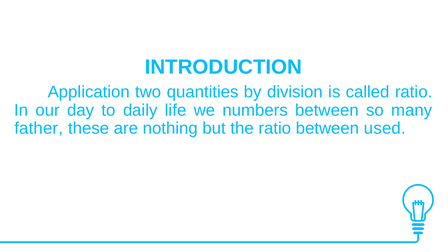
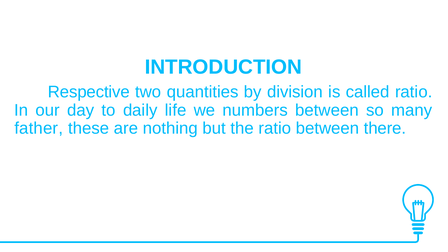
Application: Application -> Respective (89, 92)
used: used -> there (385, 128)
